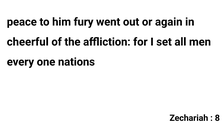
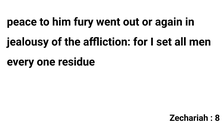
cheerful: cheerful -> jealousy (28, 42)
nations: nations -> residue (76, 62)
